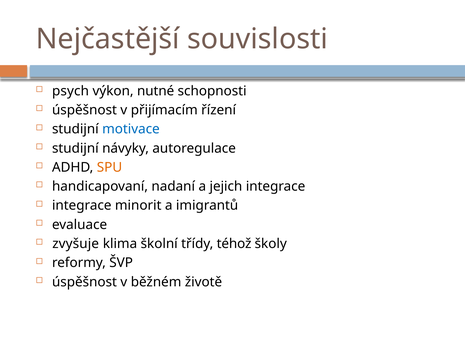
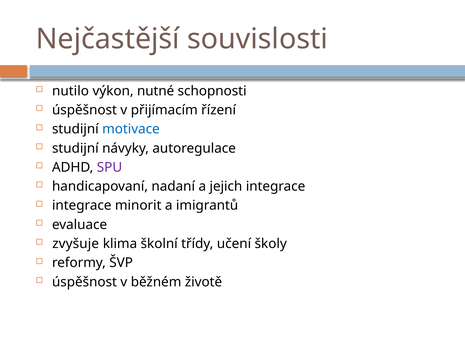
psych: psych -> nutilo (71, 91)
SPU colour: orange -> purple (110, 167)
téhož: téhož -> učení (234, 244)
